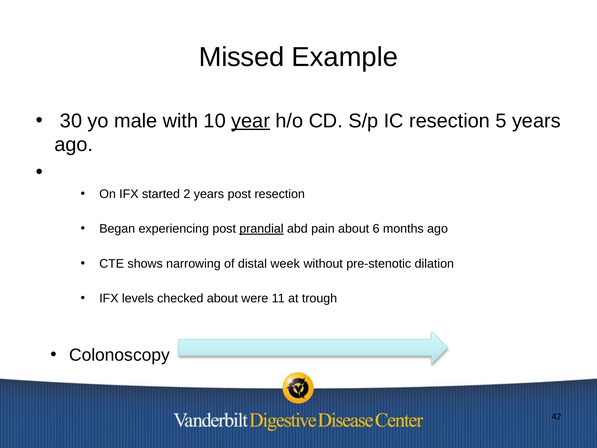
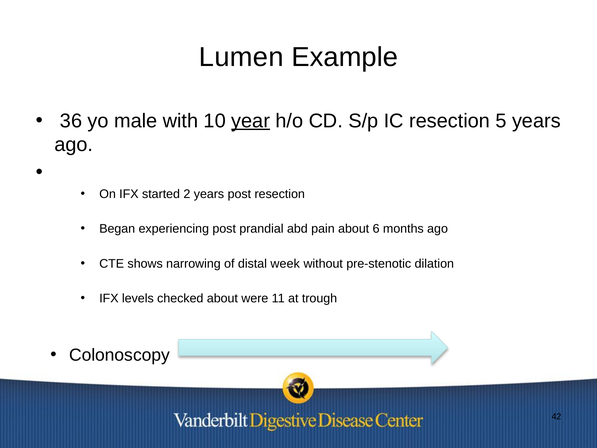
Missed: Missed -> Lumen (241, 57)
30: 30 -> 36 (71, 121)
prandial underline: present -> none (261, 229)
